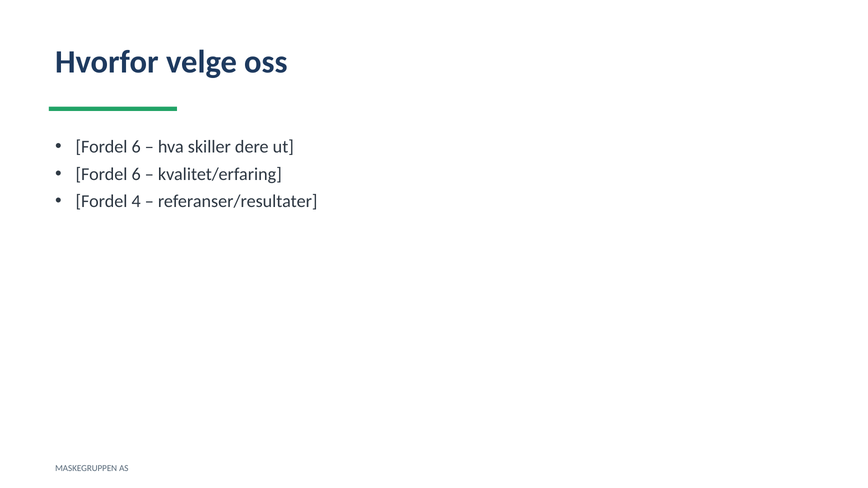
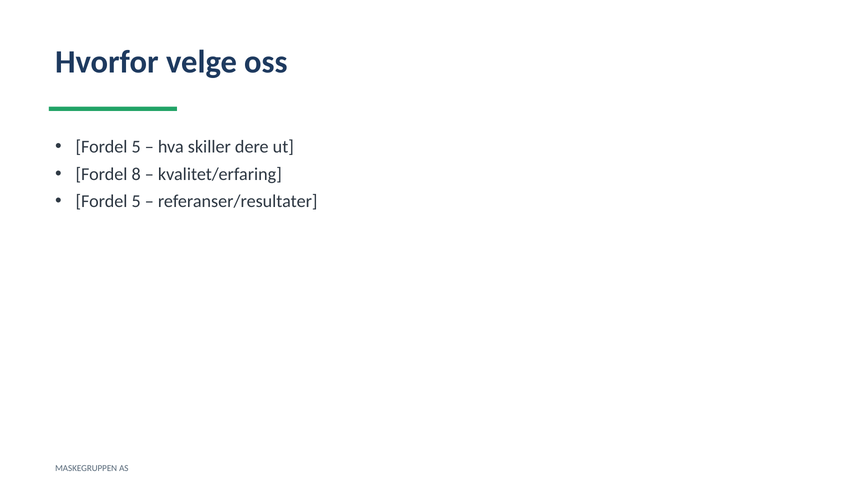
6: 6 -> 5 (136, 147)
6: 6 -> 8 (136, 174)
4: 4 -> 5 (136, 201)
